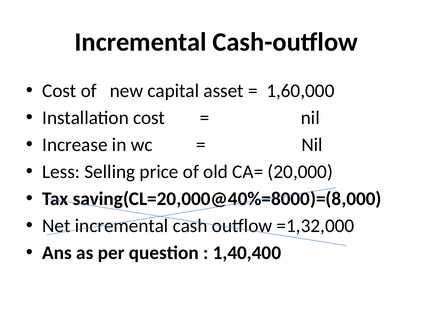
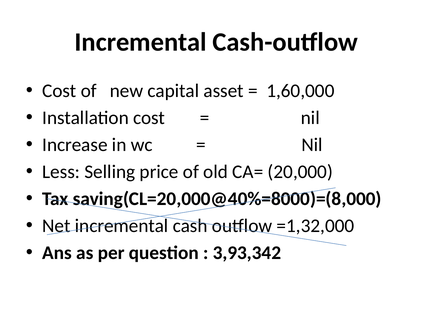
1,40,400: 1,40,400 -> 3,93,342 (247, 253)
